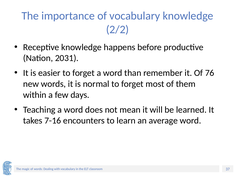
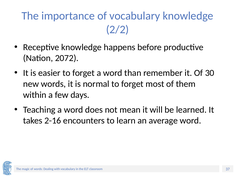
2031: 2031 -> 2072 (67, 58)
76: 76 -> 30 (210, 73)
7-16: 7-16 -> 2-16 (53, 121)
